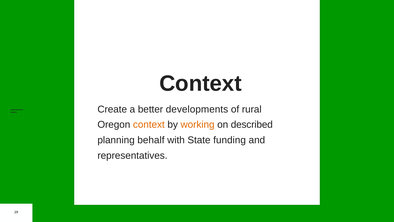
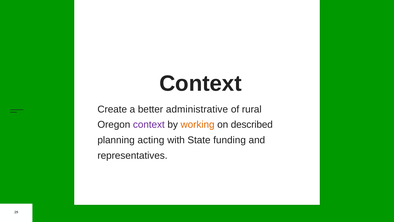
developments: developments -> administrative (197, 109)
context colour: orange -> purple (149, 125)
behalf: behalf -> acting (151, 140)
